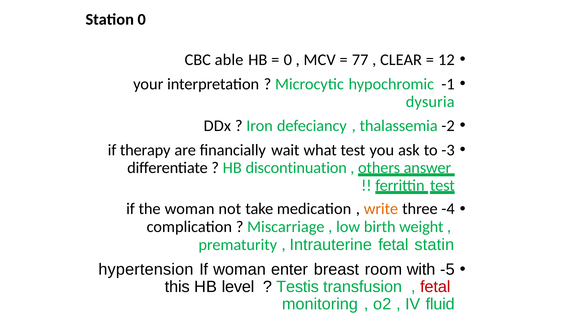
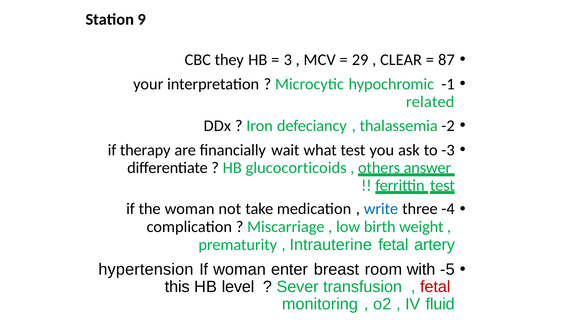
Station 0: 0 -> 9 (142, 19)
able: able -> they (229, 60)
0: 0 -> 3 (288, 60)
77: 77 -> 29 (360, 60)
12: 12 -> 87 (446, 60)
dysuria: dysuria -> related (430, 102)
discontinuation: discontinuation -> glucocorticoids (296, 168)
write colour: orange -> blue (381, 209)
statin: statin -> artery (435, 245)
Testis: Testis -> Sever (298, 287)
